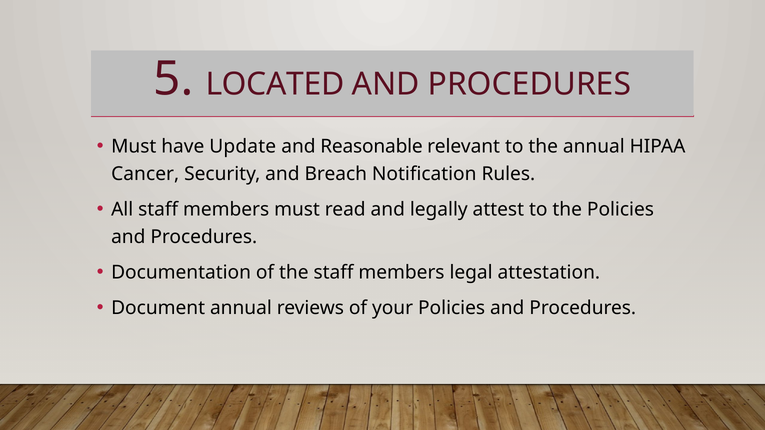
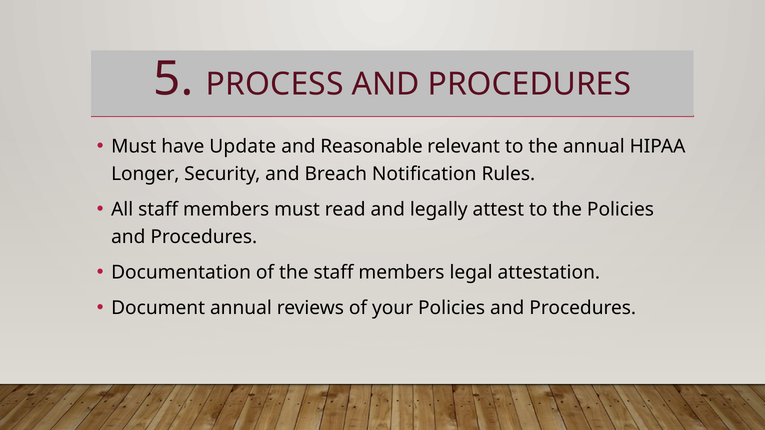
LOCATED: LOCATED -> PROCESS (275, 84)
Cancer: Cancer -> Longer (145, 174)
